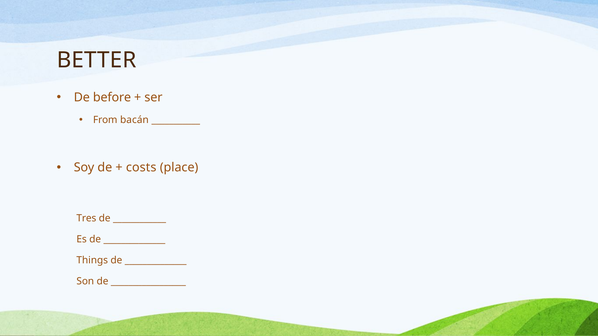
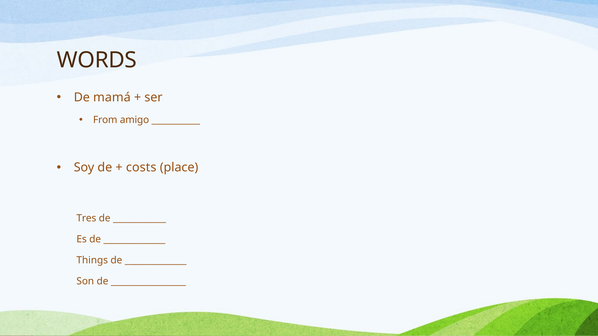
BETTER: BETTER -> WORDS (97, 60)
before: before -> mamá (112, 97)
bacán: bacán -> amigo (135, 120)
